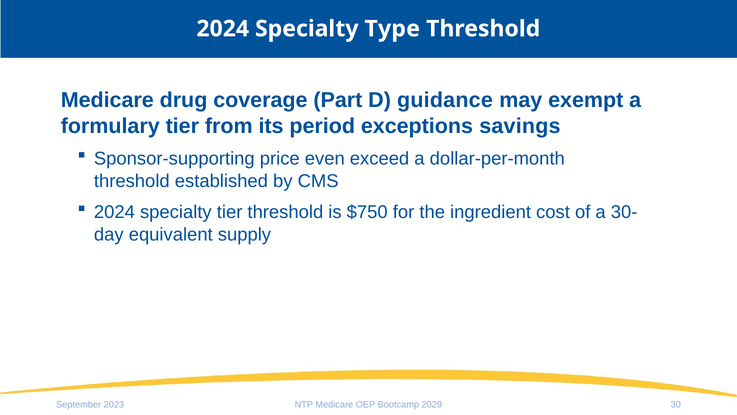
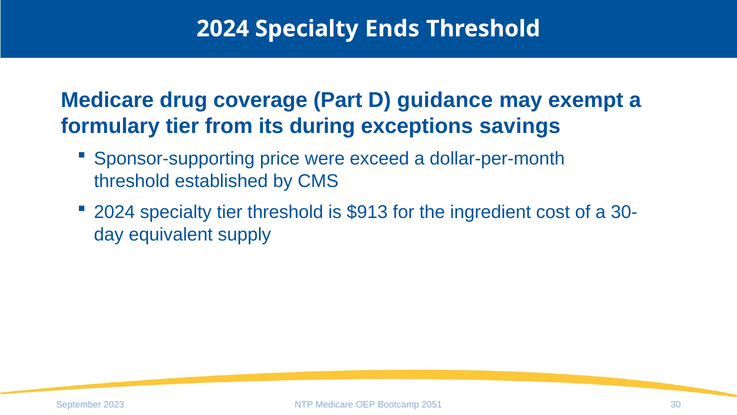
Type: Type -> Ends (392, 29)
period: period -> during (322, 126)
even: even -> were (325, 159)
$750: $750 -> $913 (367, 212)
2029: 2029 -> 2051 (432, 404)
